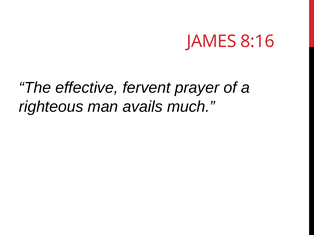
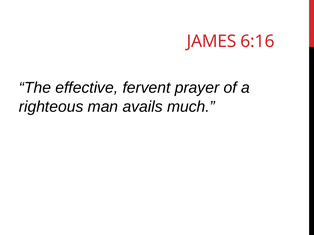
8:16: 8:16 -> 6:16 (257, 42)
